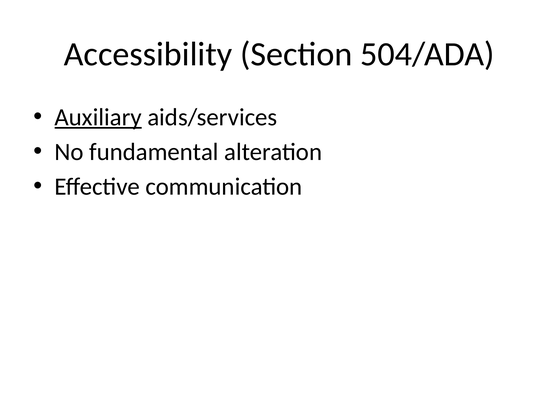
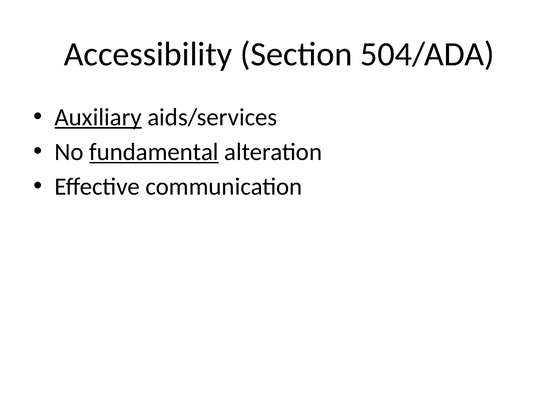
fundamental underline: none -> present (154, 152)
